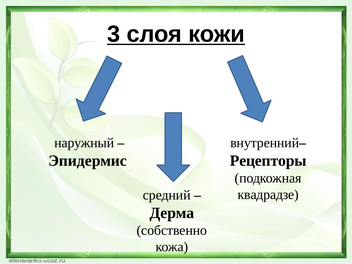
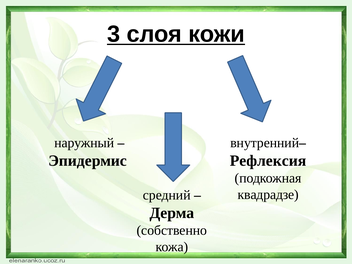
Рецепторы: Рецепторы -> Рефлексия (268, 161)
